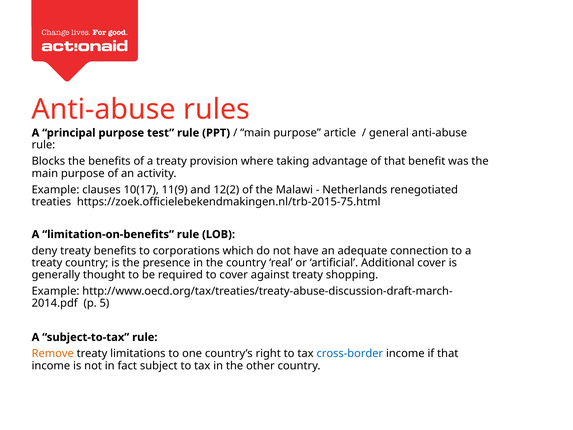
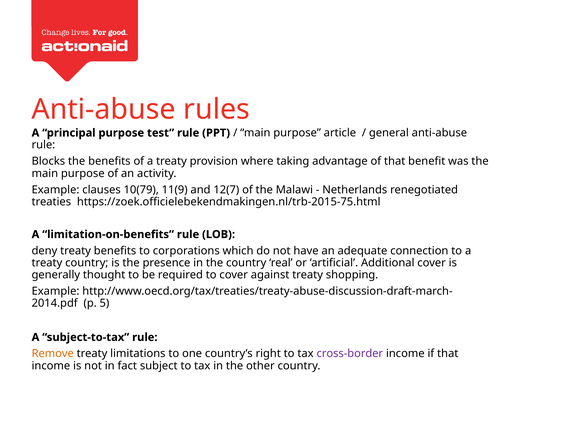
10(17: 10(17 -> 10(79 (141, 190)
12(2: 12(2 -> 12(7 (226, 190)
cross-border colour: blue -> purple (350, 353)
